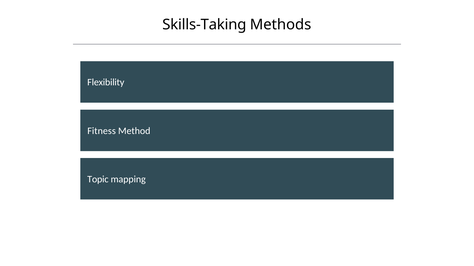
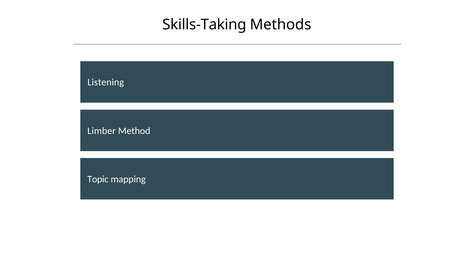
Flexibility: Flexibility -> Listening (106, 83)
Fitness: Fitness -> Limber (102, 131)
